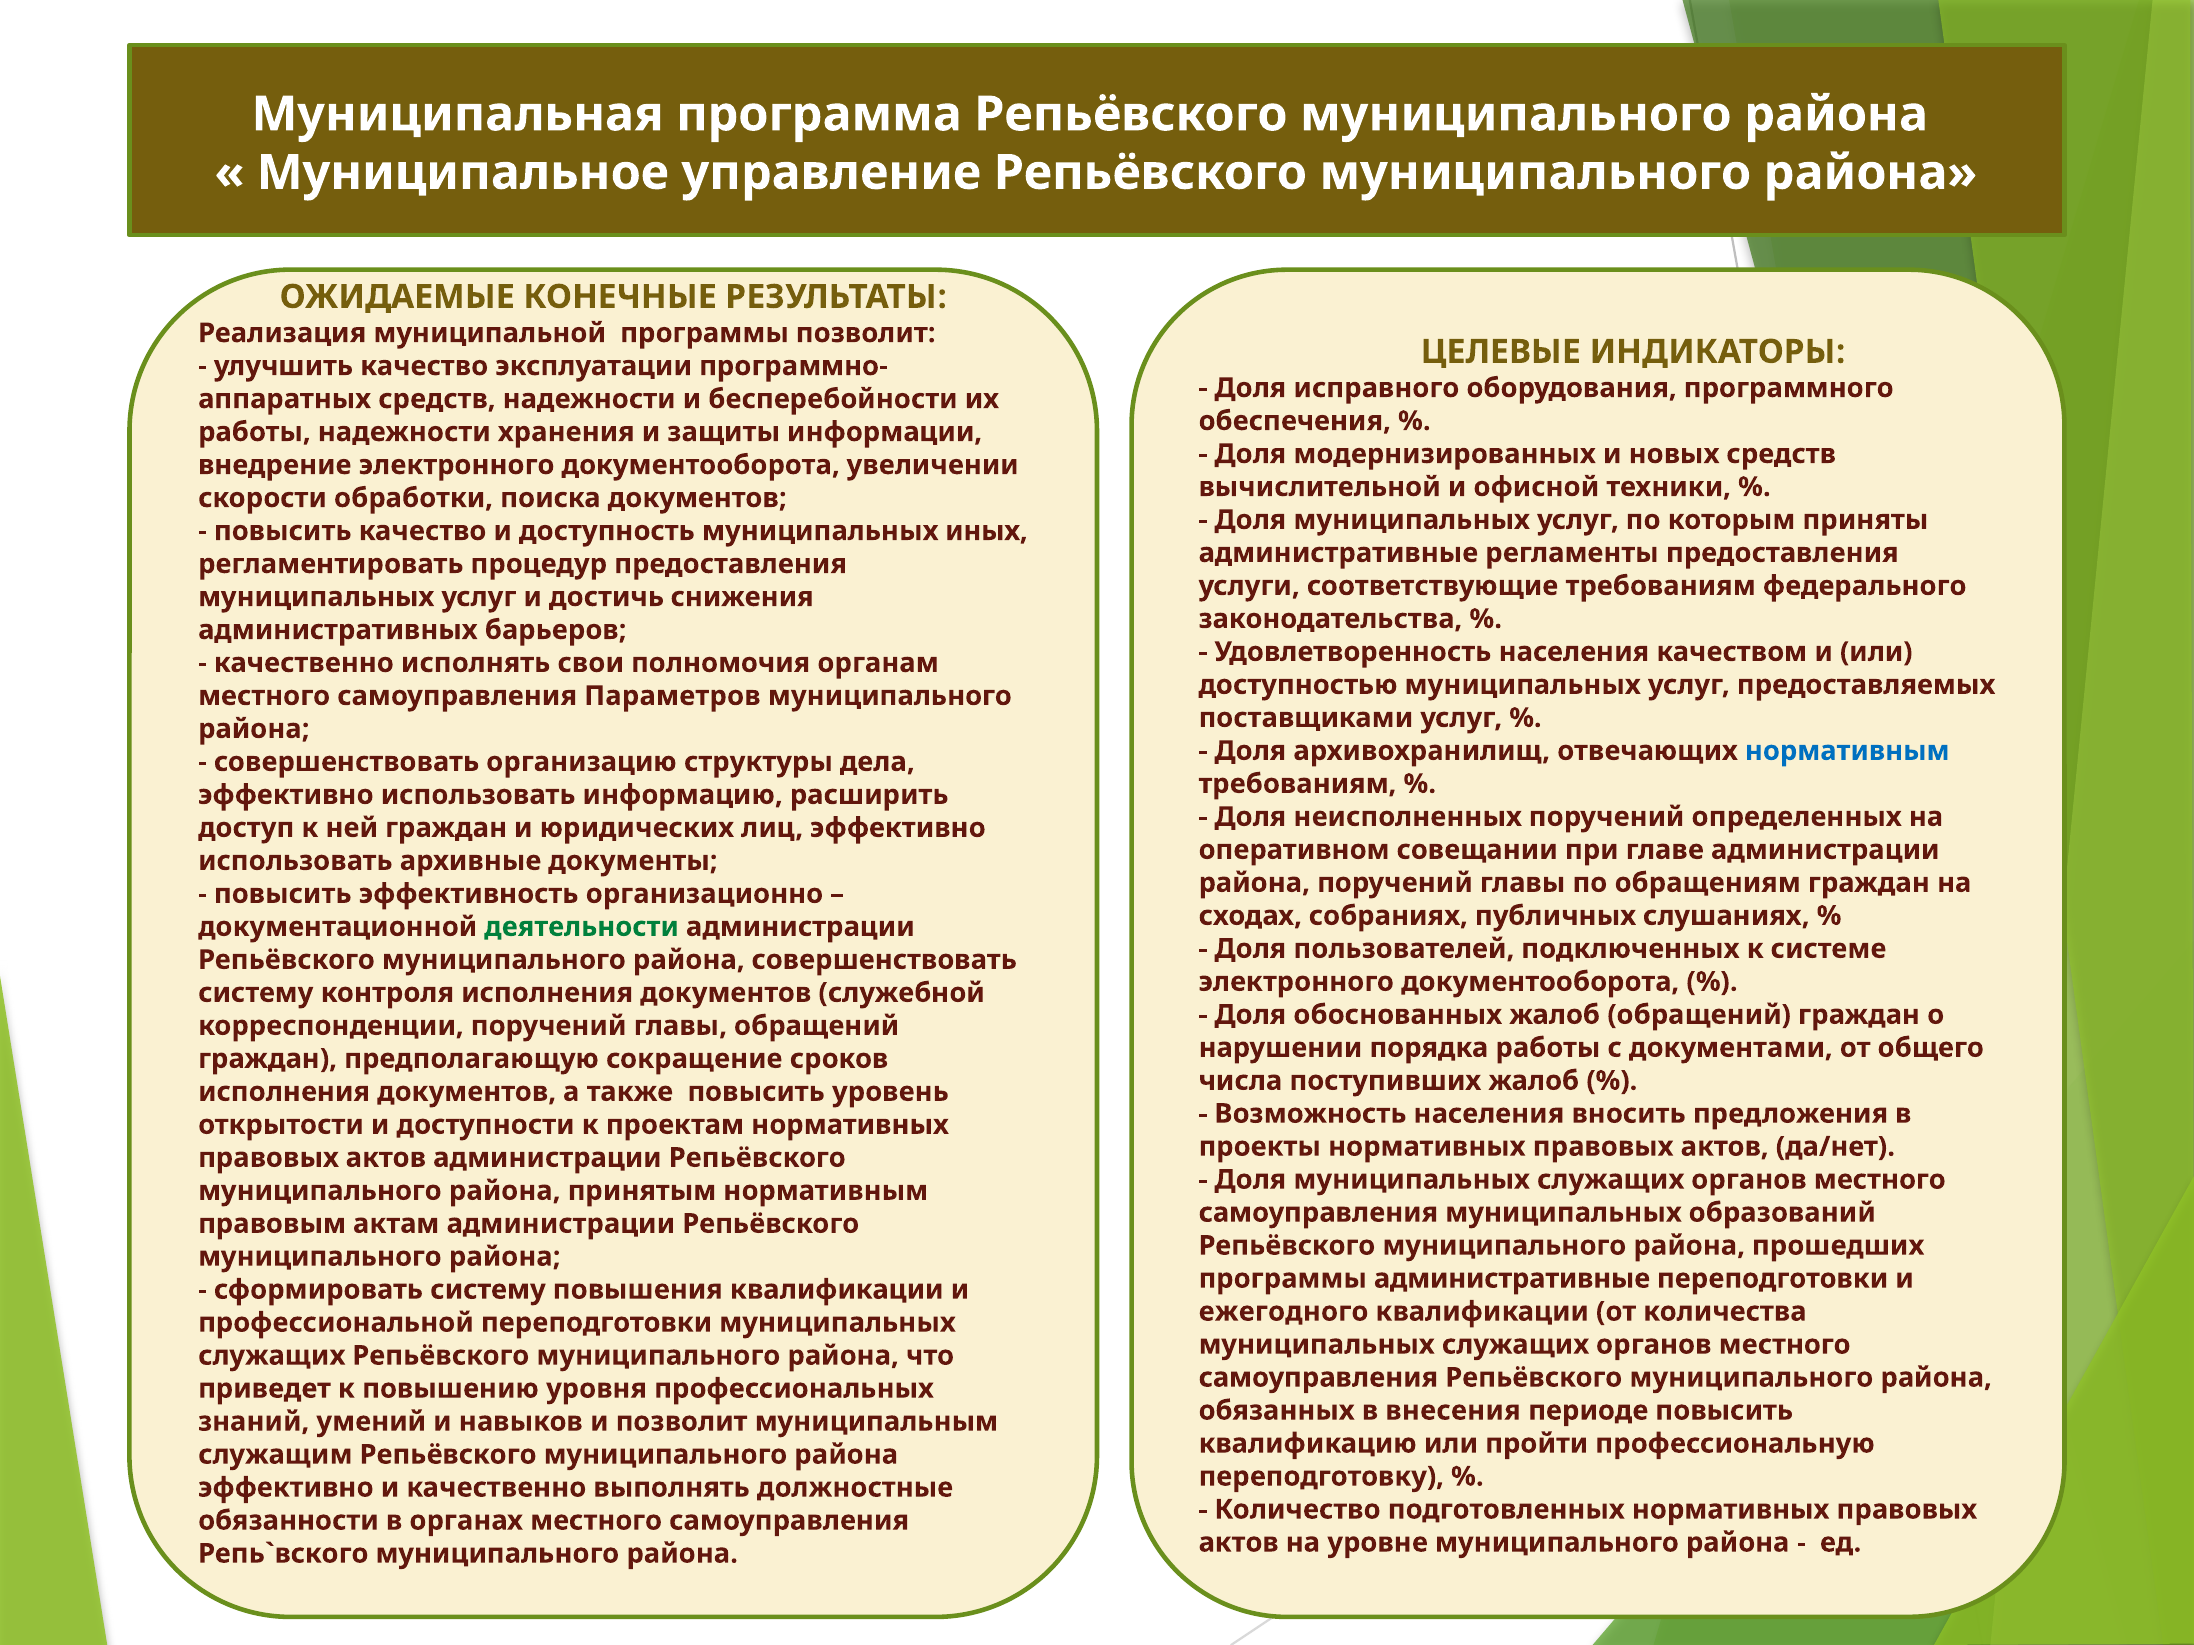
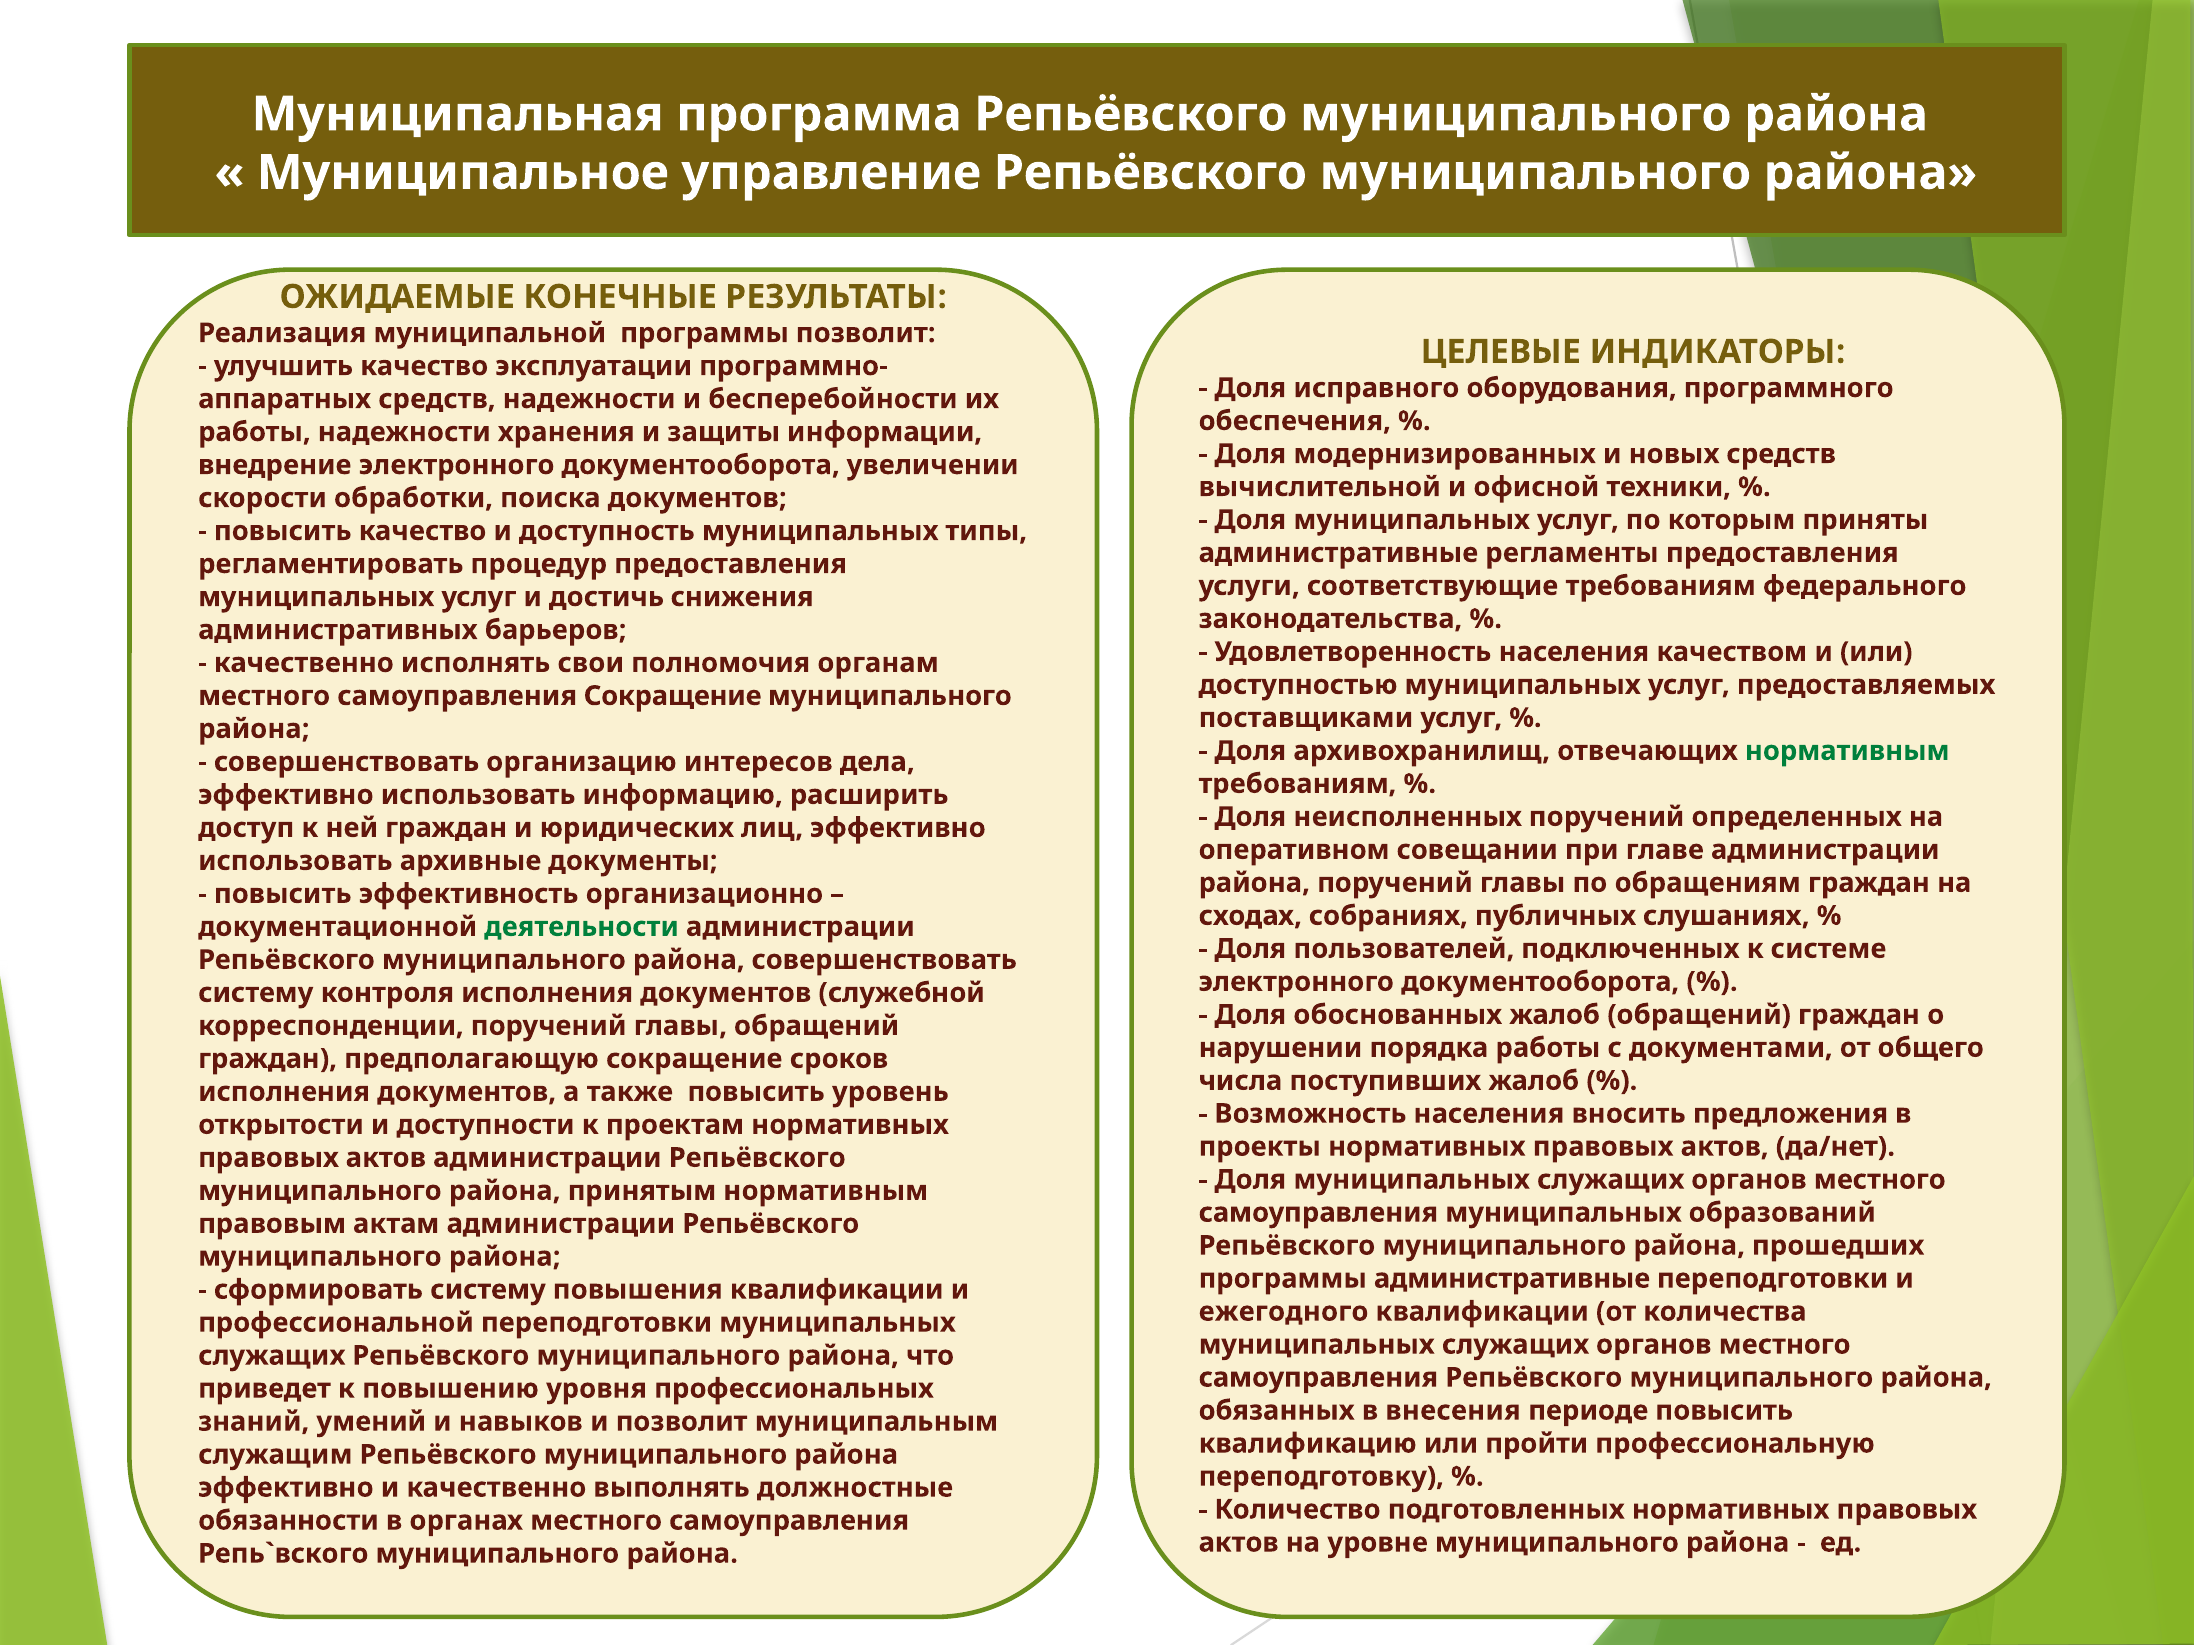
иных: иных -> типы (986, 531)
самоуправления Параметров: Параметров -> Сокращение (673, 696)
нормативным colour: blue -> green (1847, 751)
структуры: структуры -> интересов (758, 762)
